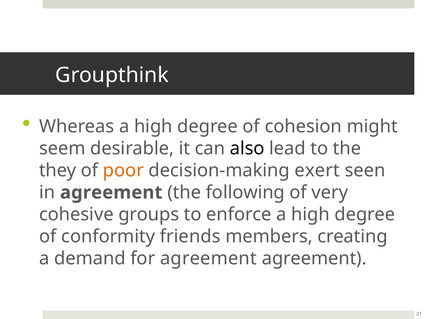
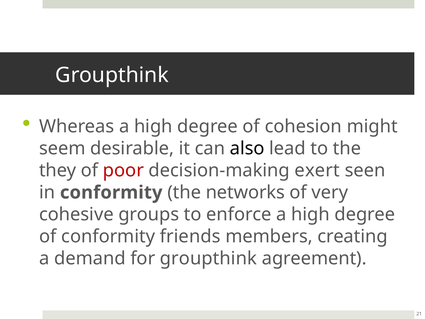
poor colour: orange -> red (123, 170)
in agreement: agreement -> conformity (111, 192)
following: following -> networks (245, 192)
for agreement: agreement -> groupthink (208, 258)
